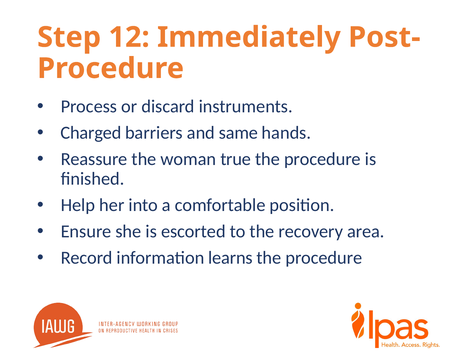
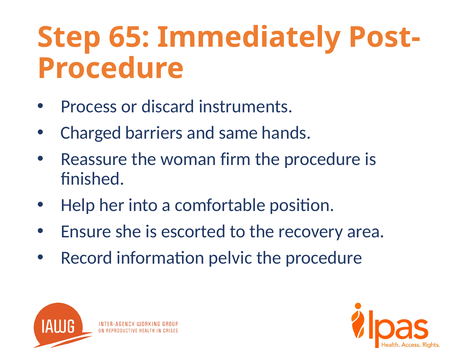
12: 12 -> 65 (129, 37)
true: true -> firm (236, 159)
learns: learns -> pelvic (230, 258)
